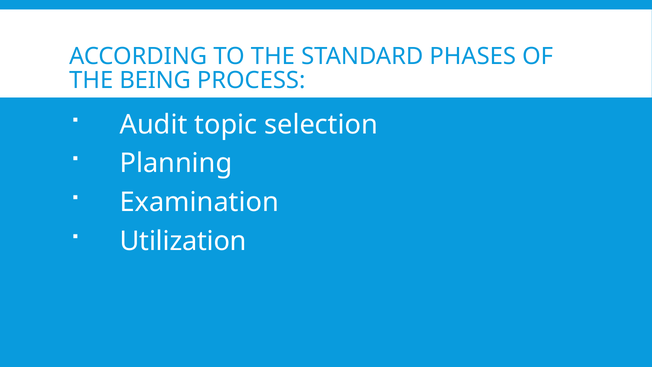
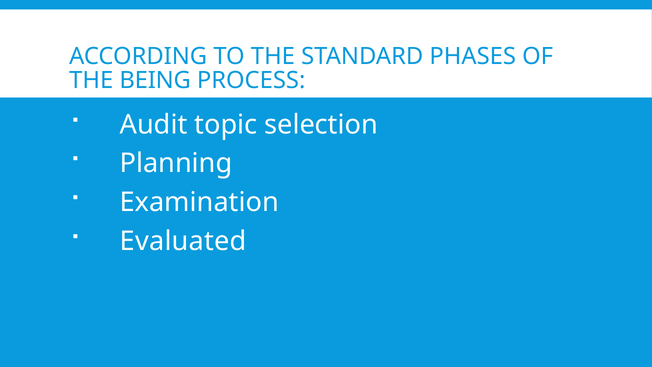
Utilization: Utilization -> Evaluated (183, 241)
